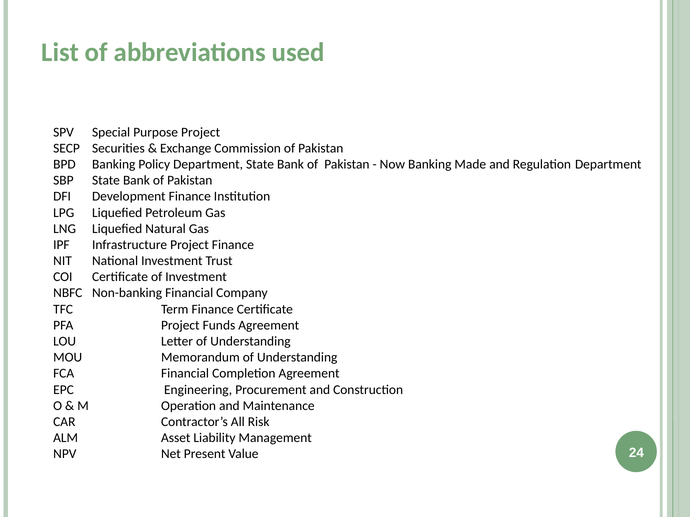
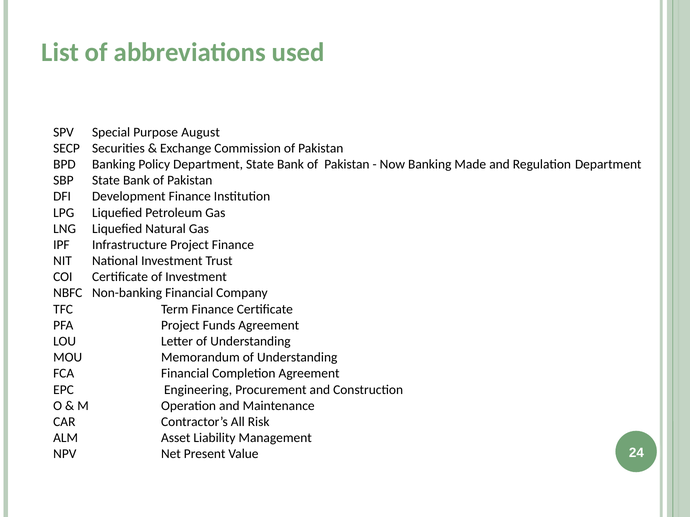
Purpose Project: Project -> August (201, 132)
